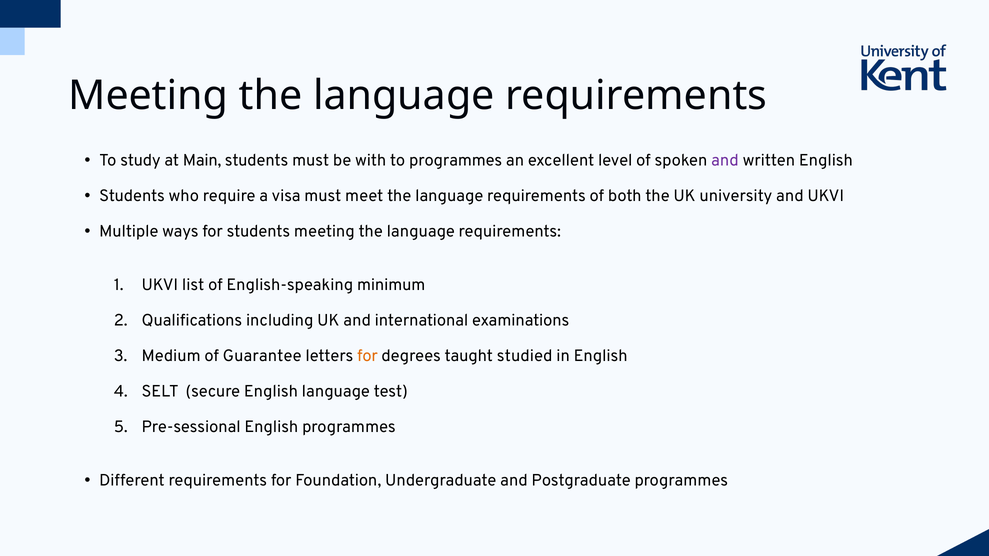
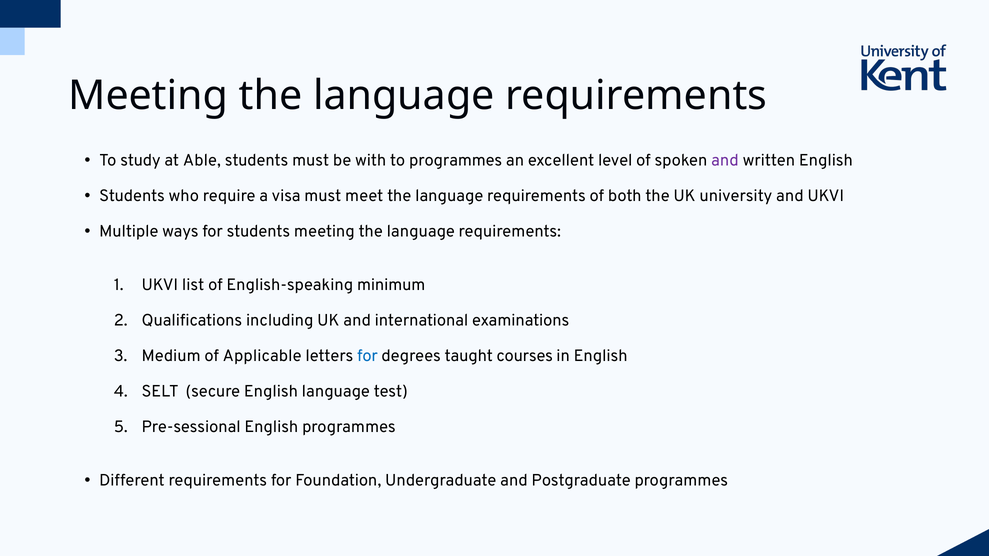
Main: Main -> Able (202, 160)
Guarantee: Guarantee -> Applicable (262, 356)
for colour: orange -> blue (367, 356)
studied: studied -> courses (525, 356)
